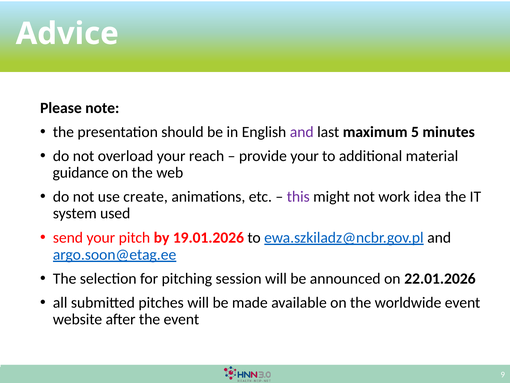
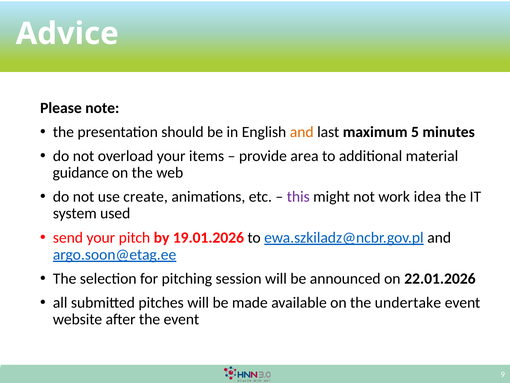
and colour: purple -> orange (302, 132)
reach: reach -> items (207, 156)
provide your: your -> area (304, 156)
worldwide: worldwide -> undertake (408, 302)
